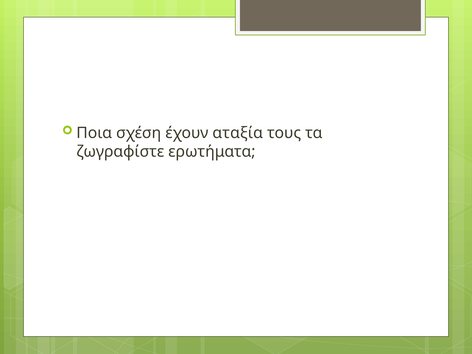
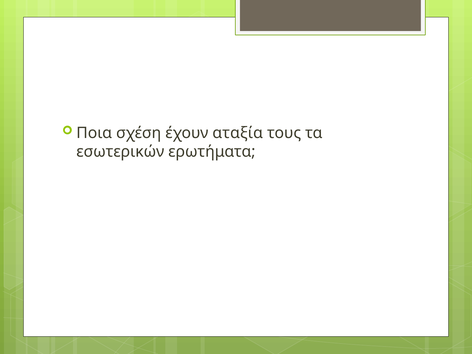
ζωγραφίστε: ζωγραφίστε -> εσωτερικών (120, 152)
